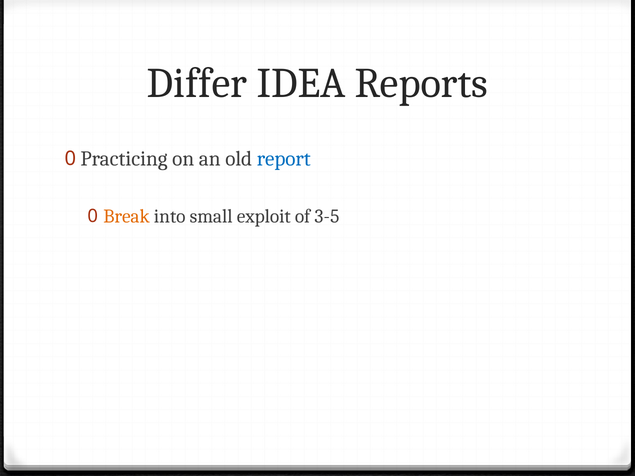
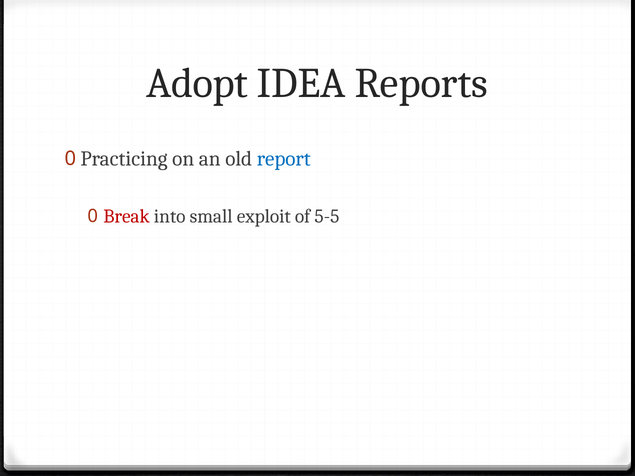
Differ: Differ -> Adopt (197, 83)
Break colour: orange -> red (126, 217)
3-5: 3-5 -> 5-5 (327, 217)
